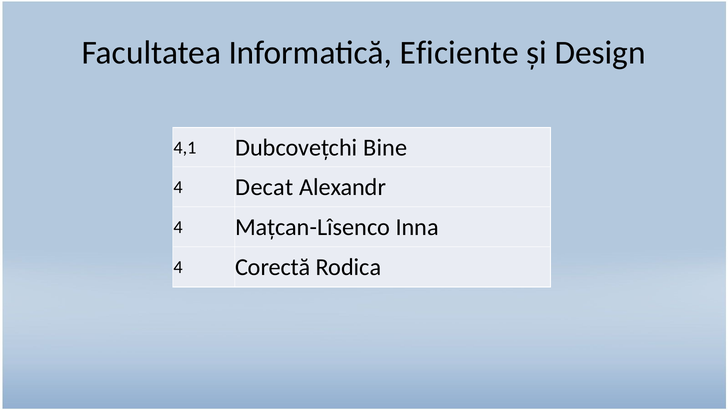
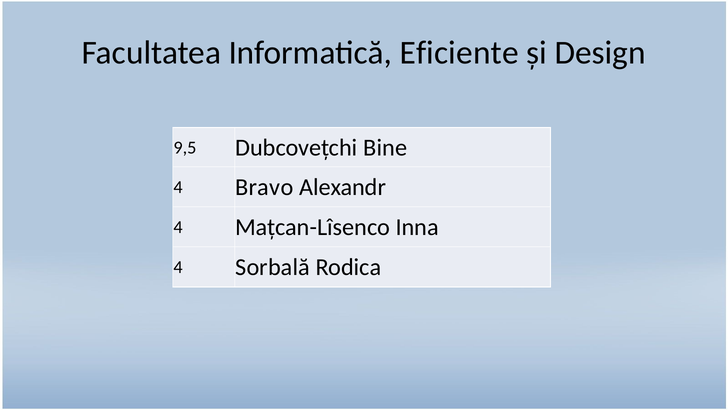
4,1: 4,1 -> 9,5 (185, 147)
Decat: Decat -> Bravo (264, 187)
Corectă: Corectă -> Sorbală (273, 267)
